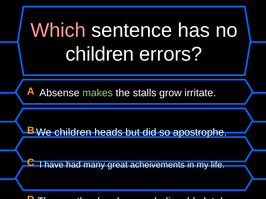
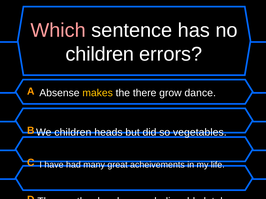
makes colour: light green -> yellow (98, 93)
stalls: stalls -> there (145, 93)
irritate: irritate -> dance (200, 93)
apostrophe: apostrophe -> vegetables (200, 133)
